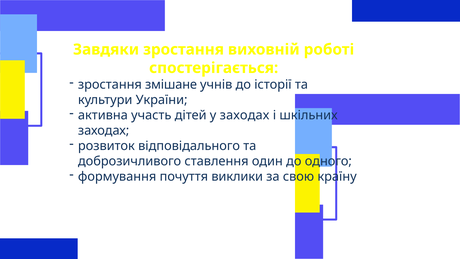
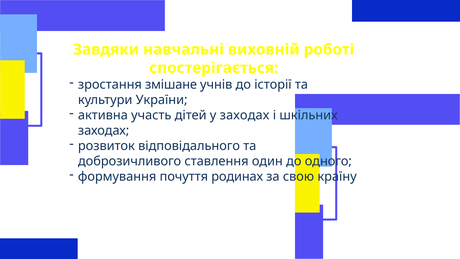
Завдяки зростання: зростання -> навчальні (184, 49)
виклики: виклики -> родинах (237, 177)
